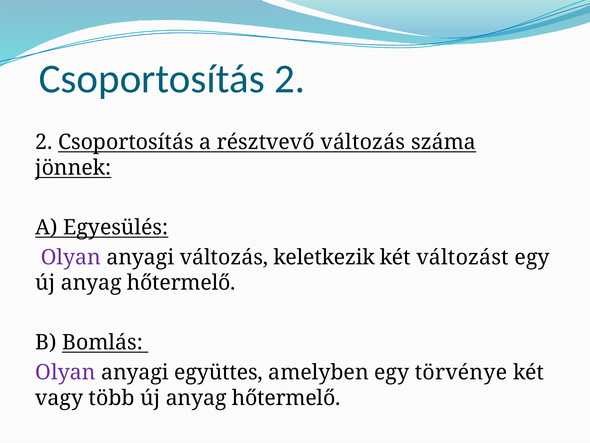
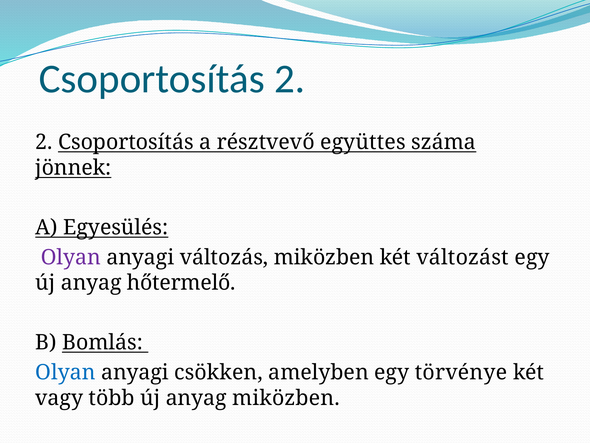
résztvevő változás: változás -> együttes (363, 142)
változás keletkezik: keletkezik -> miközben (324, 257)
Olyan colour: purple -> blue (65, 372)
együttes: együttes -> csökken (218, 372)
több új anyag hőtermelő: hőtermelő -> miközben (286, 398)
